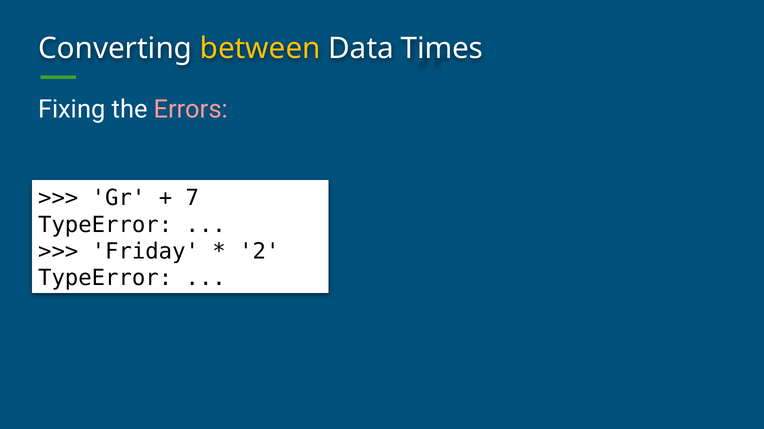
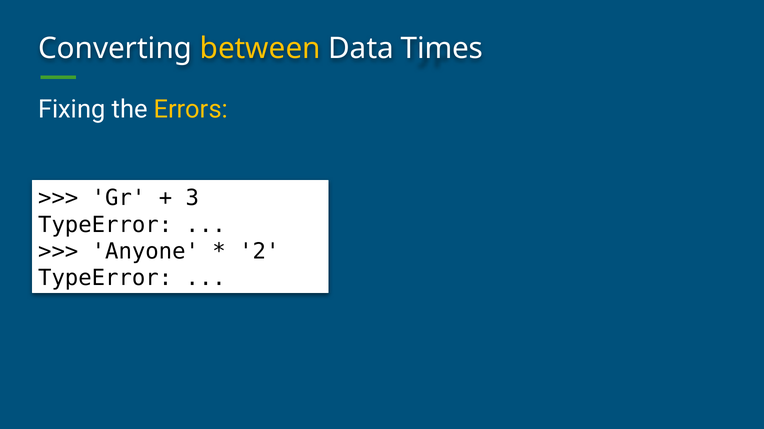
Errors colour: pink -> yellow (191, 110)
7: 7 -> 3 (192, 198)
Friday: Friday -> Anyone (145, 252)
